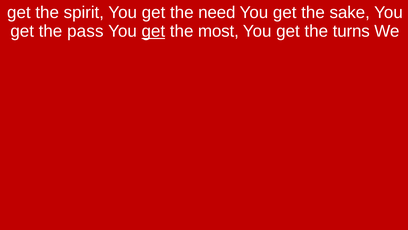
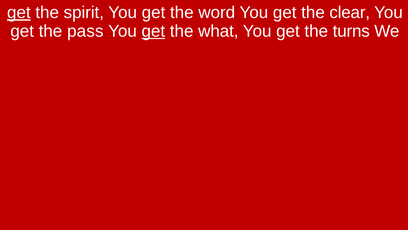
get underline: none -> present (19, 13)
need: need -> word (217, 13)
sake: sake -> clear (350, 13)
most: most -> what (218, 31)
